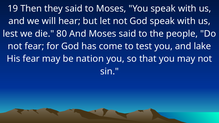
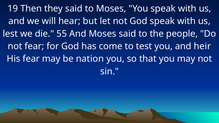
80: 80 -> 55 (62, 34)
lake: lake -> heir (202, 46)
